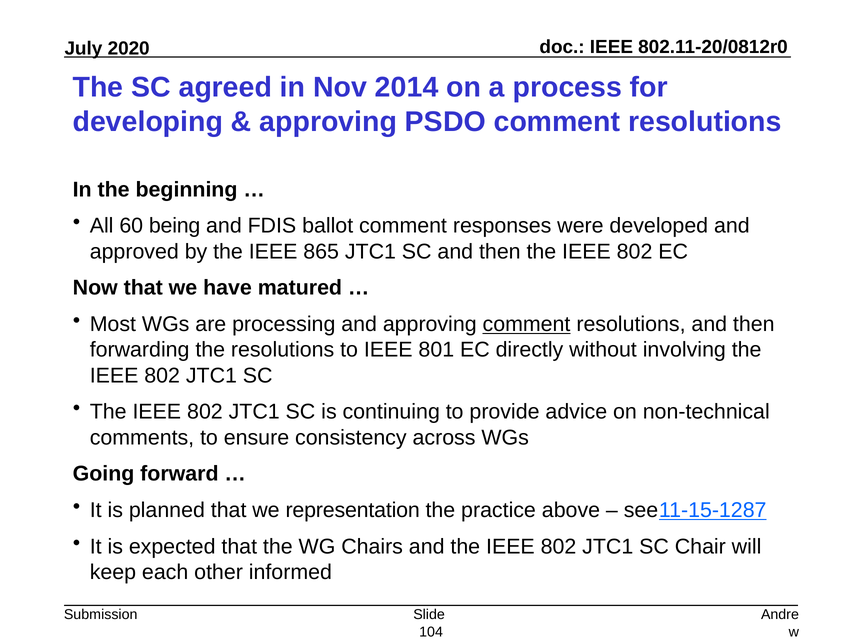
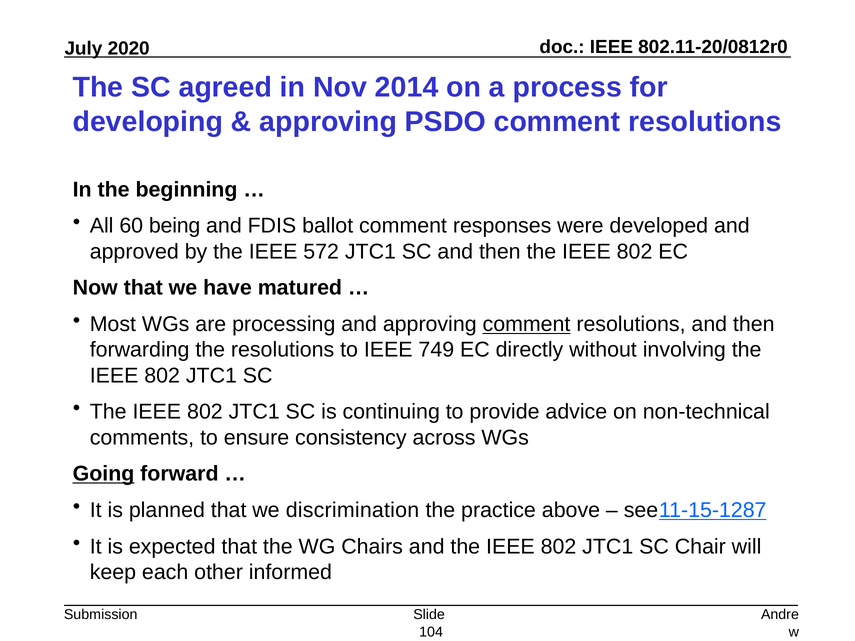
865: 865 -> 572 (321, 252)
801: 801 -> 749 (436, 350)
Going underline: none -> present (104, 474)
representation: representation -> discrimination (352, 510)
